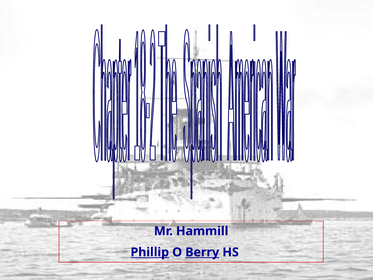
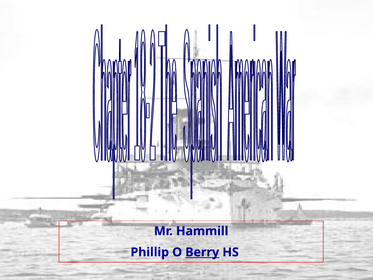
Phillip underline: present -> none (150, 252)
